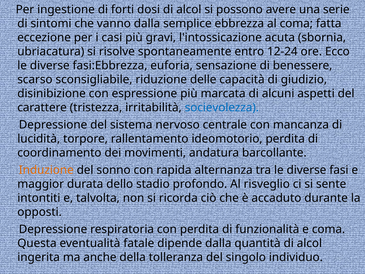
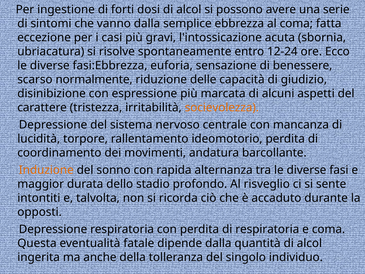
sconsigliabile: sconsigliabile -> normalmente (94, 80)
socievolezza colour: blue -> orange (222, 108)
di funzionalità: funzionalità -> respiratoria (267, 229)
